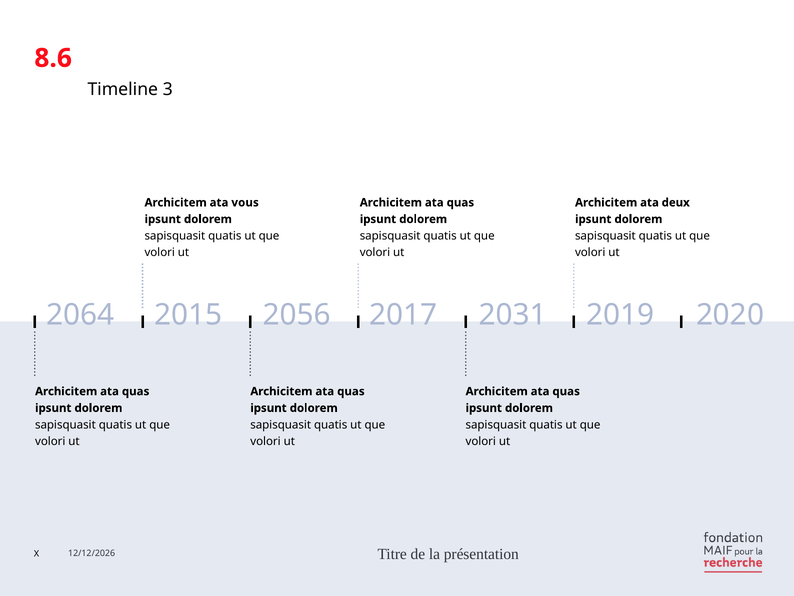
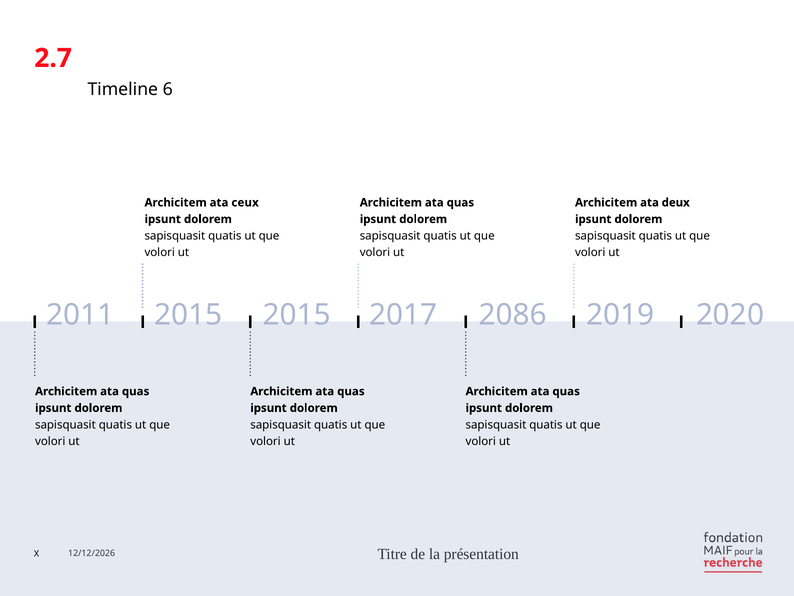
8.6: 8.6 -> 2.7 (53, 58)
3: 3 -> 6 (168, 89)
vous: vous -> ceux (245, 202)
2064: 2064 -> 2011 (80, 315)
2015 2056: 2056 -> 2015 (297, 315)
2031: 2031 -> 2086 (513, 315)
